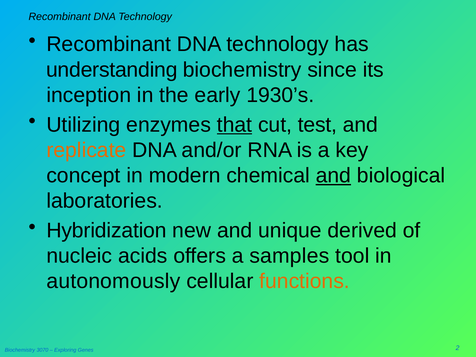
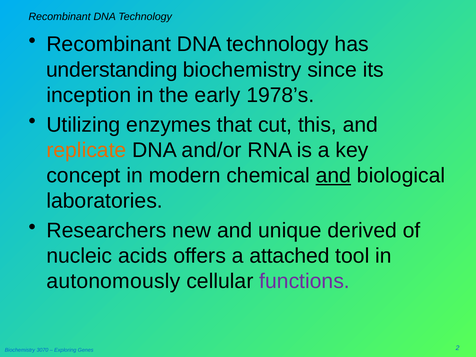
1930’s: 1930’s -> 1978’s (280, 95)
that underline: present -> none (234, 125)
test: test -> this (317, 125)
Hybridization: Hybridization -> Researchers (106, 231)
samples: samples -> attached (290, 256)
functions colour: orange -> purple (305, 281)
